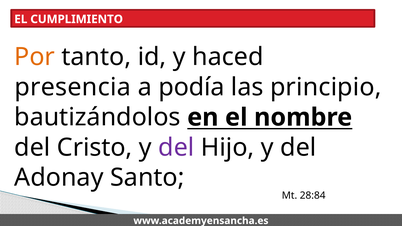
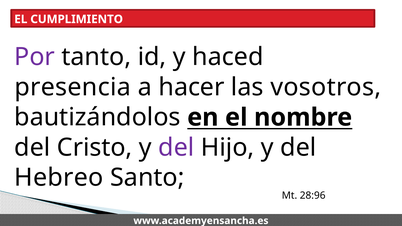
Por colour: orange -> purple (35, 57)
podía: podía -> hacer (192, 87)
principio: principio -> vosotros (326, 87)
Adonay: Adonay -> Hebreo (59, 178)
28:84: 28:84 -> 28:96 (313, 196)
